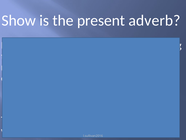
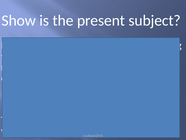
adverb: adverb -> subject (155, 20)
